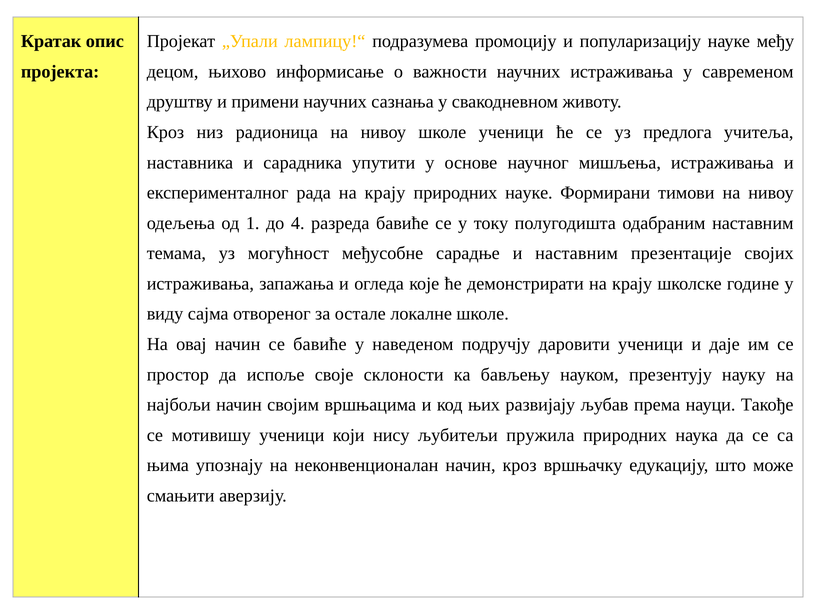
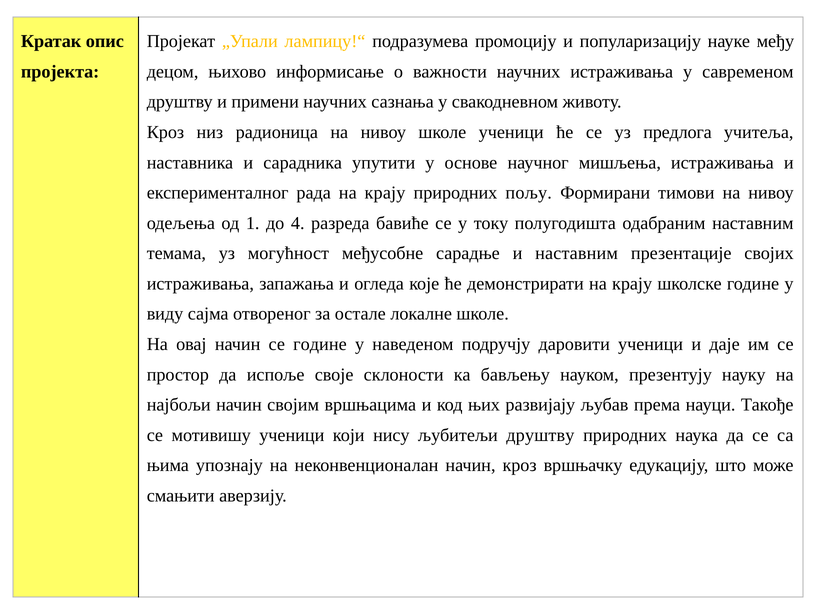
природних науке: науке -> пољу (529, 193)
се бавиће: бавиће -> године (320, 344)
љубитељи пружила: пружила -> друштву (540, 435)
